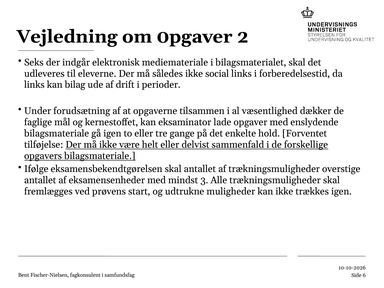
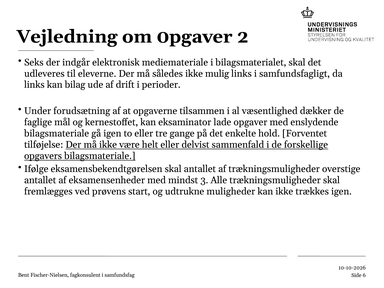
social: social -> mulig (217, 74)
forberedelsestid: forberedelsestid -> samfundsfagligt (295, 74)
